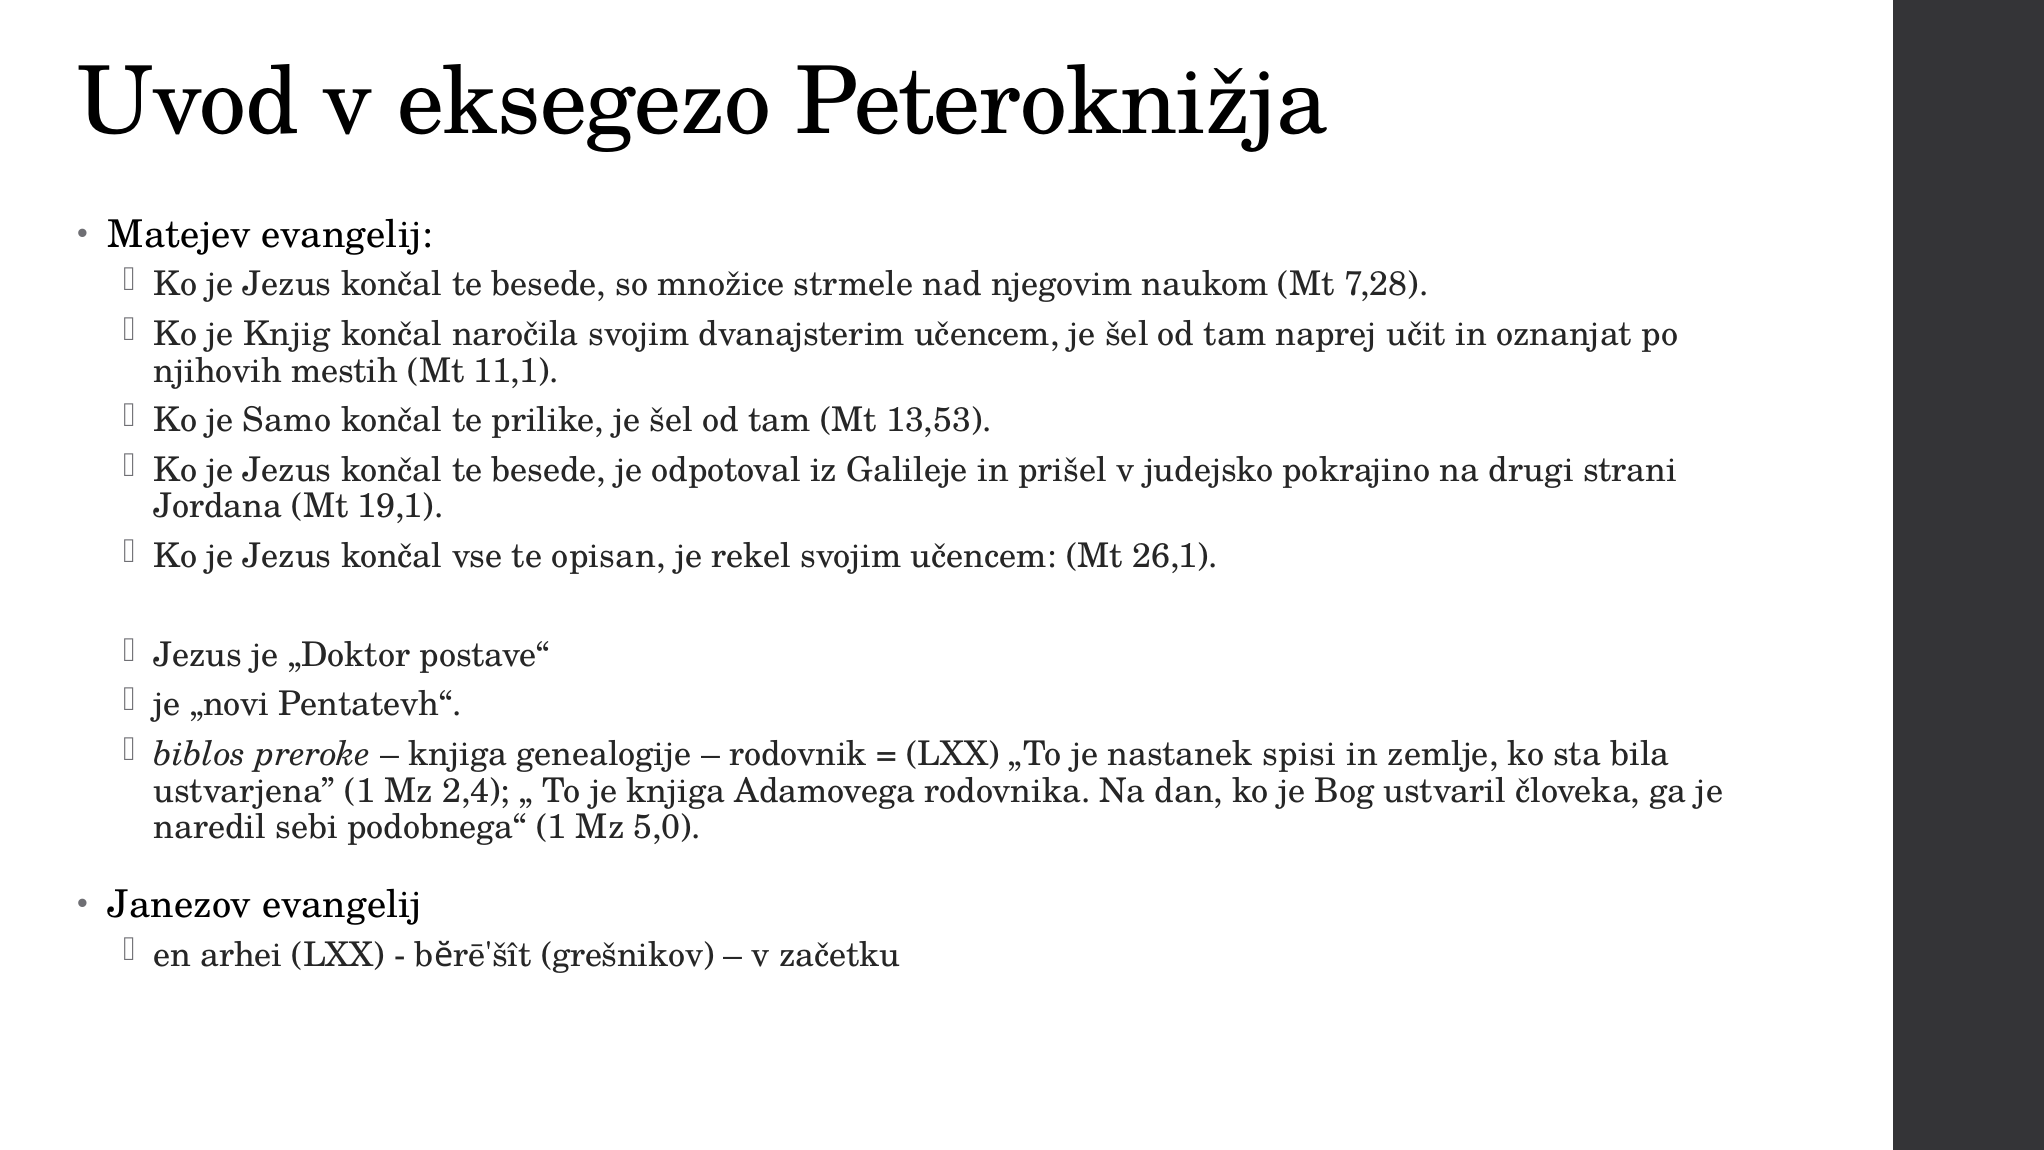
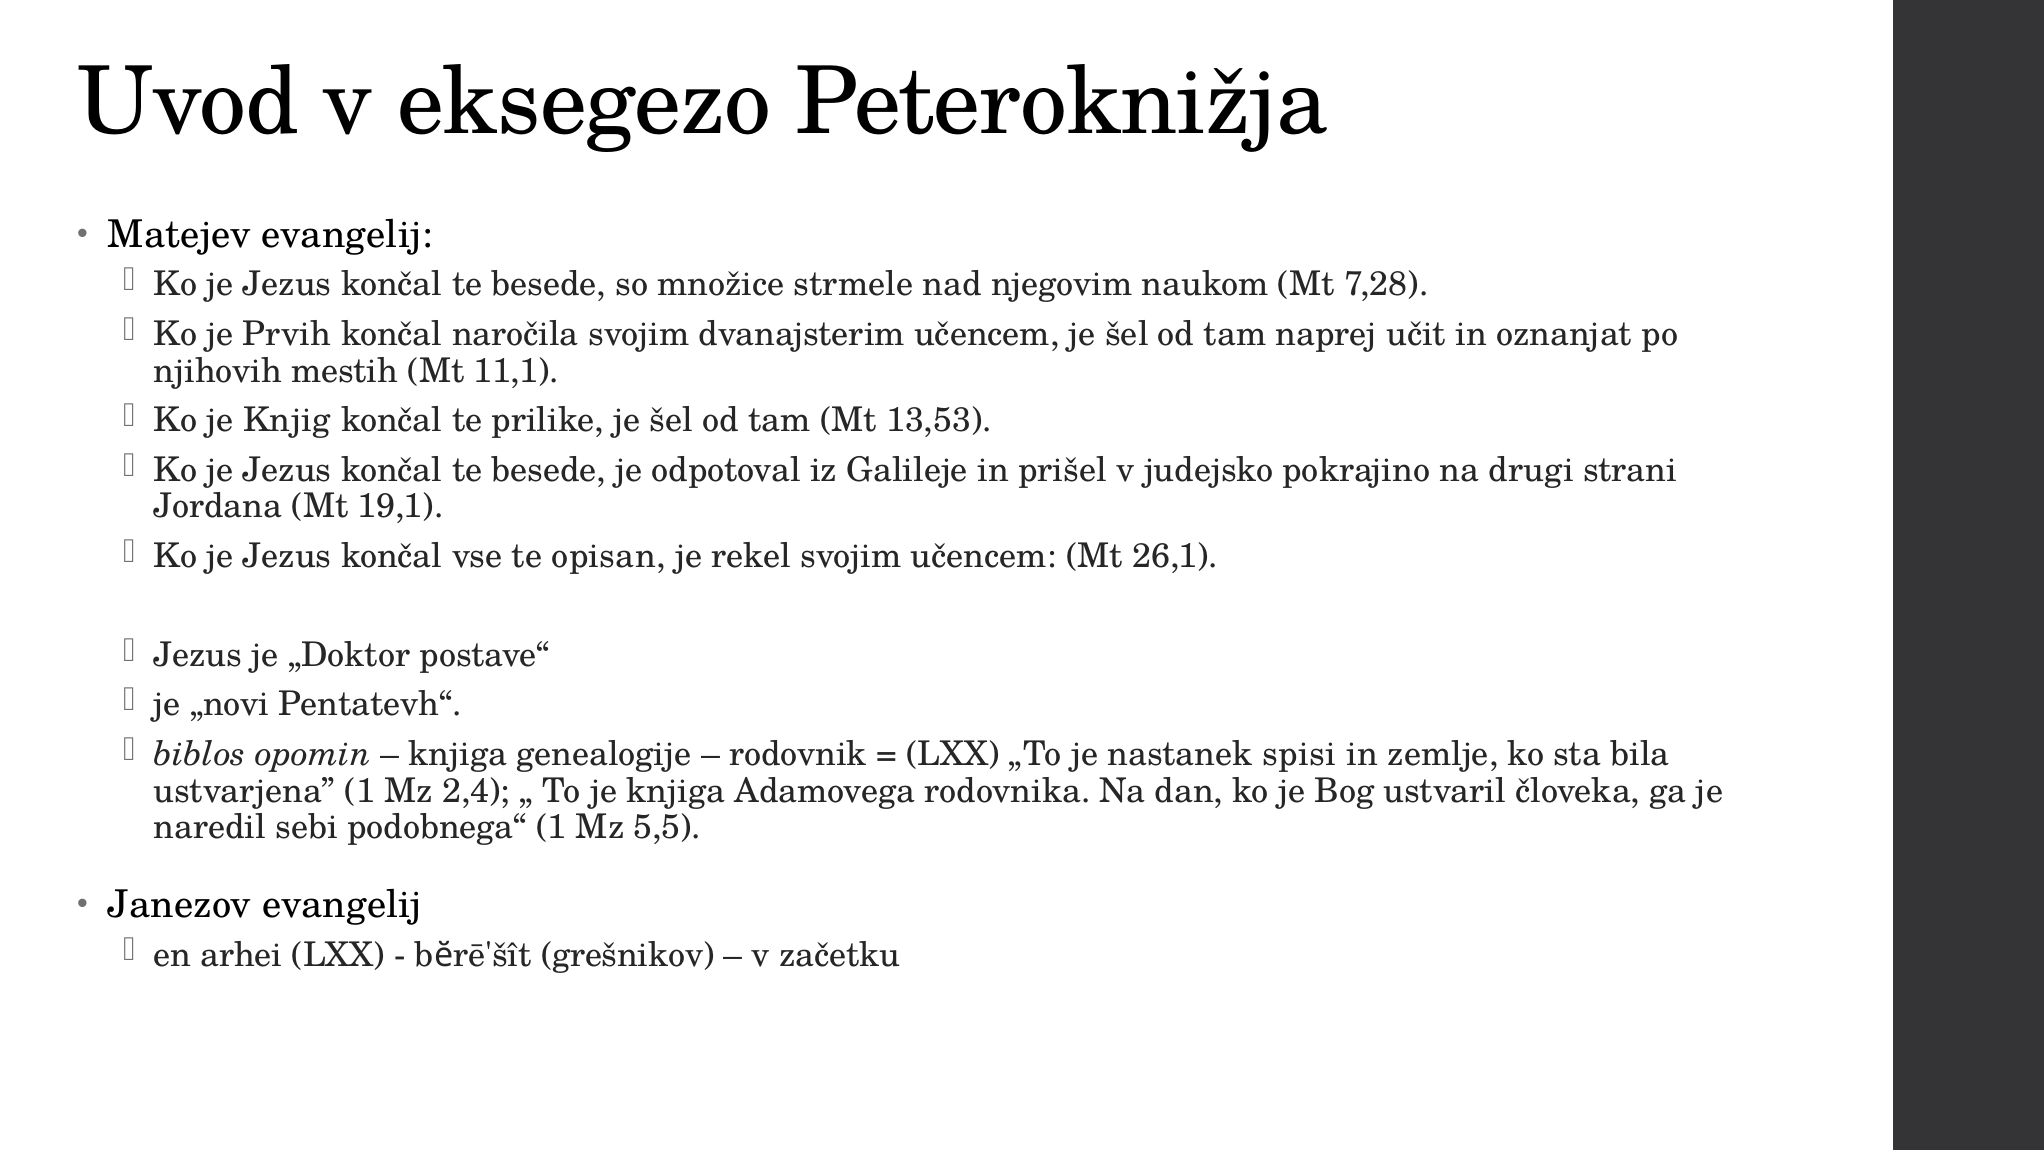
Knjig: Knjig -> Prvih (287, 334)
Samo: Samo -> Knjig (287, 420)
preroke: preroke -> opomin (313, 754)
5,0: 5,0 -> 5,5 (667, 827)
